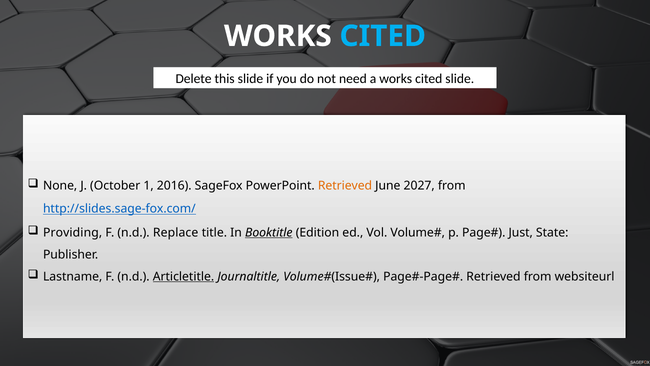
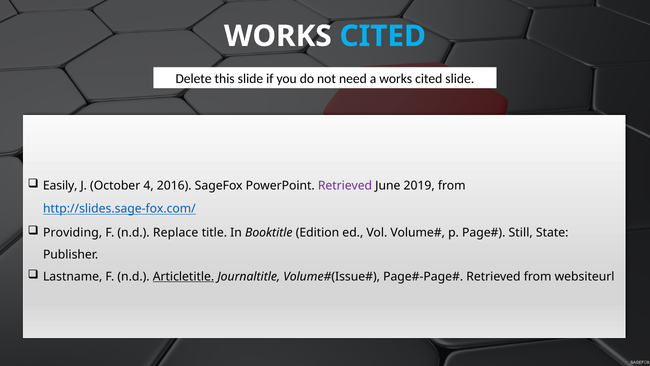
None: None -> Easily (60, 186)
1: 1 -> 4 (149, 186)
Retrieved colour: orange -> purple (345, 186)
2027: 2027 -> 2019 (419, 186)
Booktitle underline: present -> none (269, 232)
Just: Just -> Still (521, 232)
